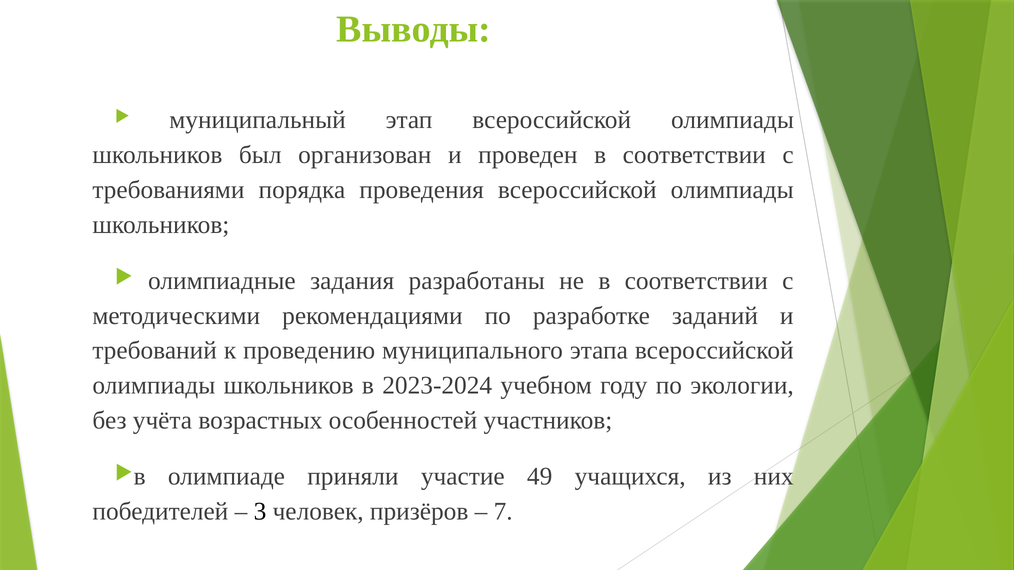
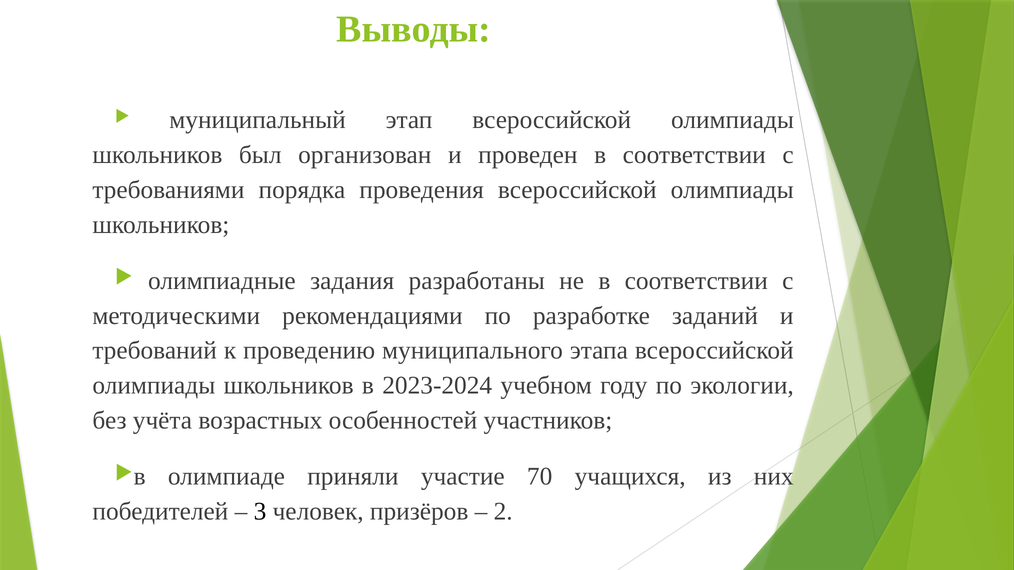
49: 49 -> 70 (540, 477)
7: 7 -> 2 (503, 512)
